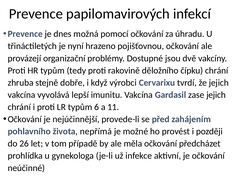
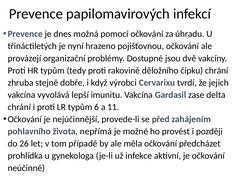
zase jejich: jejich -> delta (216, 95)
